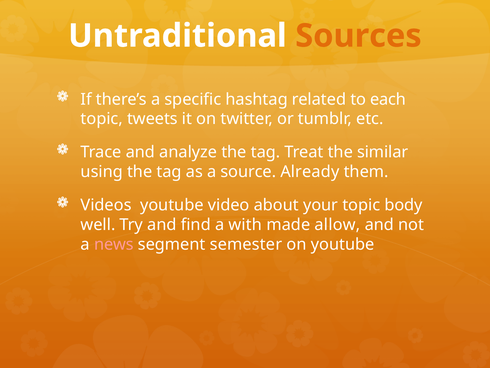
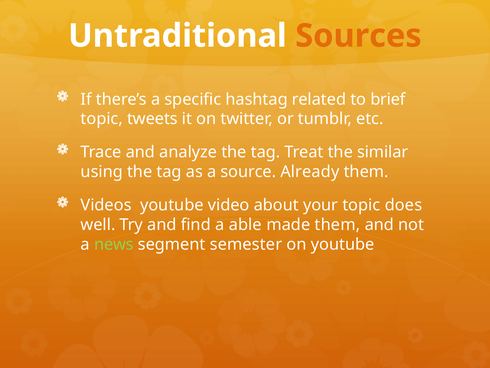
each: each -> brief (388, 99)
body: body -> does (403, 205)
with: with -> able (245, 224)
made allow: allow -> them (337, 224)
news colour: pink -> light green (114, 244)
